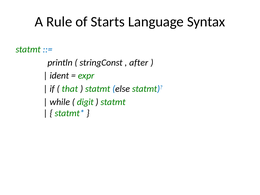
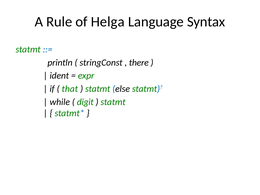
Starts: Starts -> Helga (108, 22)
after: after -> there (139, 63)
